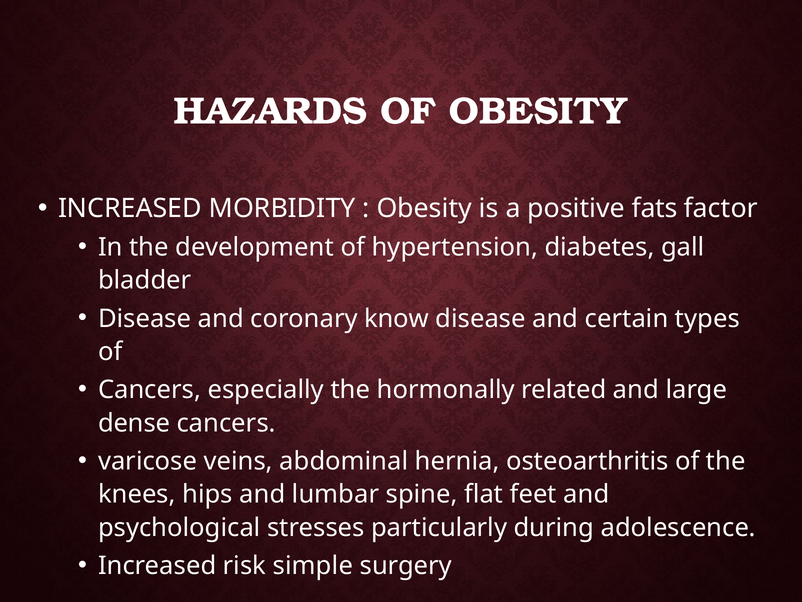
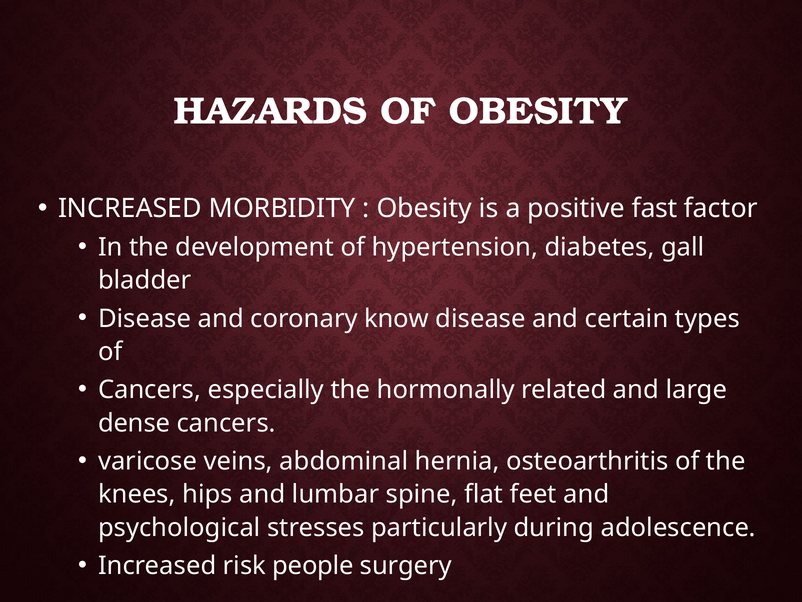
fats: fats -> fast (655, 208)
simple: simple -> people (313, 565)
